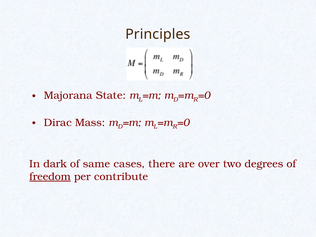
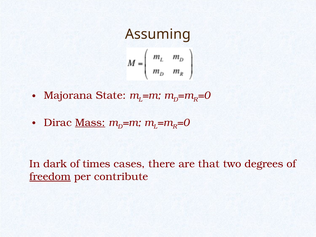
Principles: Principles -> Assuming (158, 34)
Mass underline: none -> present (90, 123)
same: same -> times (97, 164)
over: over -> that (209, 164)
